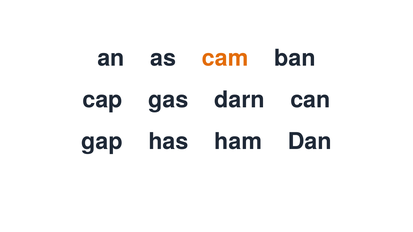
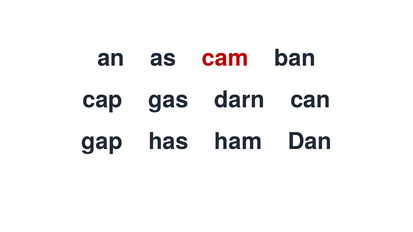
cam colour: orange -> red (225, 58)
